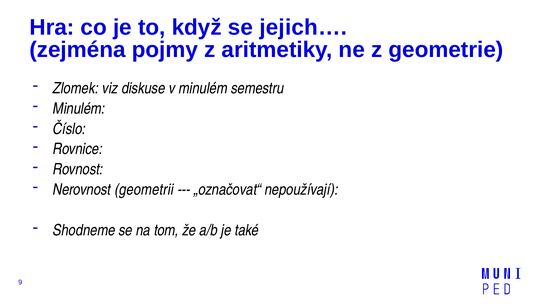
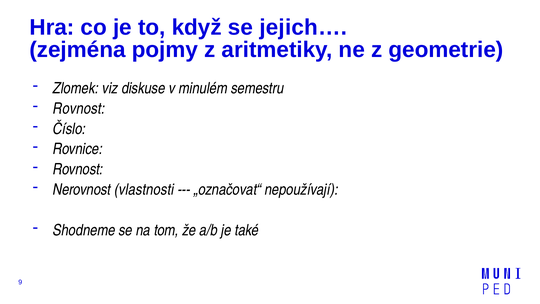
Minulém: Minulém -> Rovnost (79, 108)
geometrii: geometrii -> vlastnosti (144, 189)
